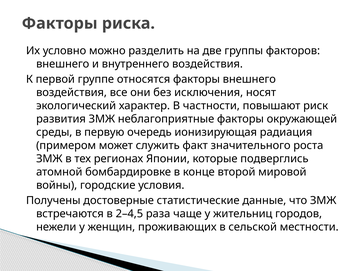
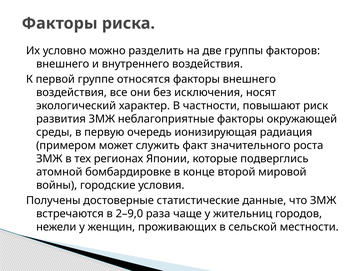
2–4,5: 2–4,5 -> 2–9,0 (129, 214)
